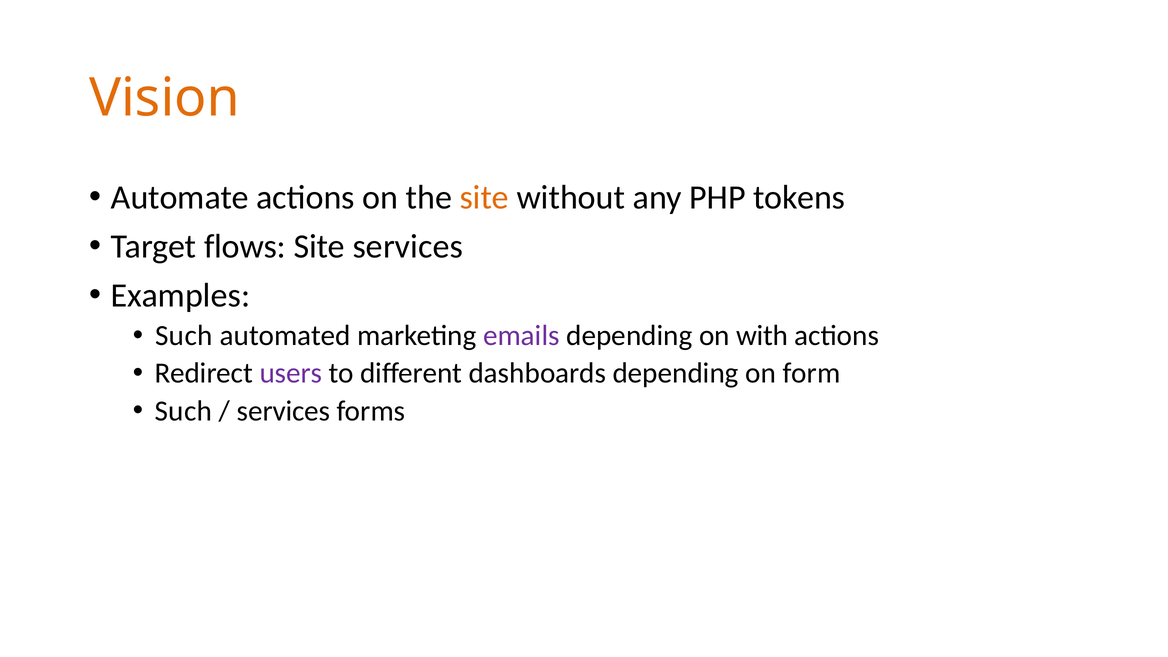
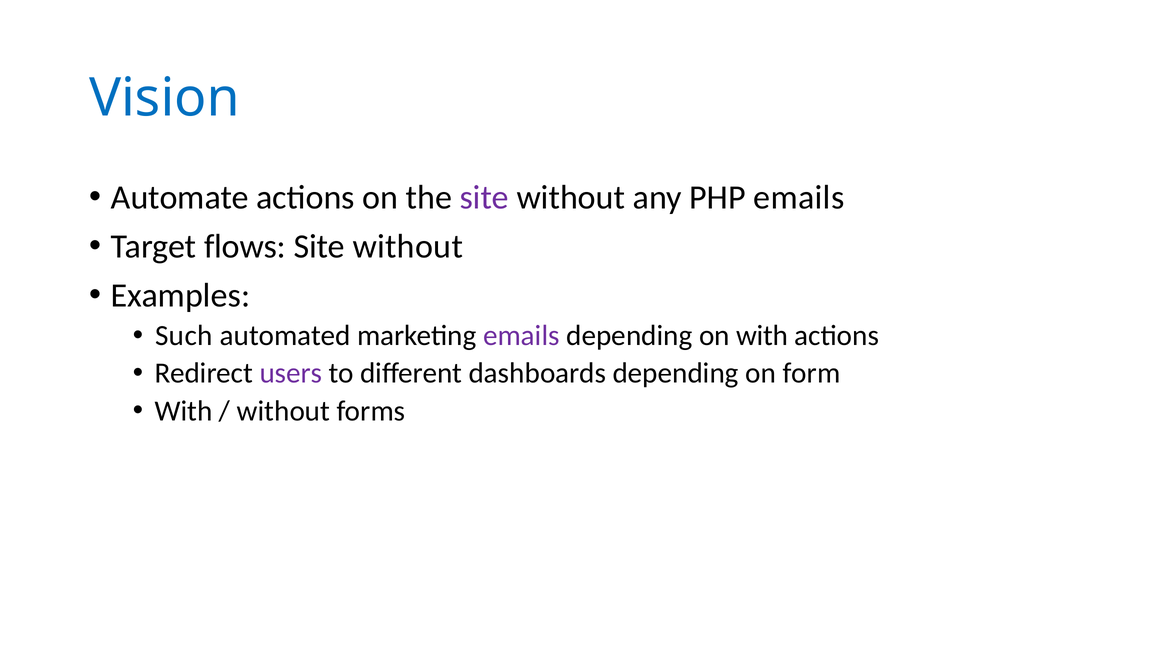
Vision colour: orange -> blue (164, 98)
site colour: orange -> purple (484, 197)
PHP tokens: tokens -> emails (799, 197)
services: services -> without (408, 246)
Such: Such -> With (184, 411)
services: services -> without (283, 411)
